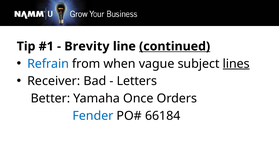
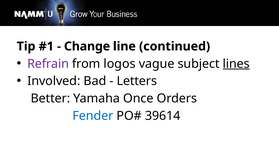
Brevity: Brevity -> Change (87, 46)
continued underline: present -> none (175, 46)
Refrain colour: blue -> purple (48, 64)
when: when -> logos (120, 64)
Receiver: Receiver -> Involved (54, 81)
66184: 66184 -> 39614 (163, 116)
